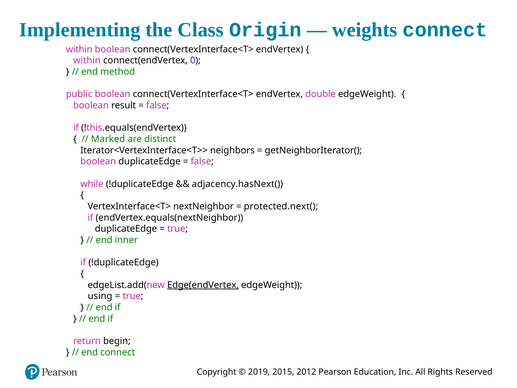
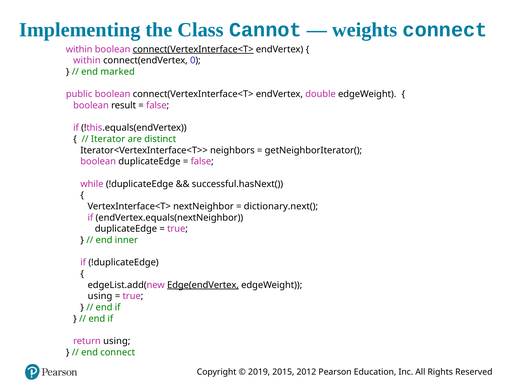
Origin: Origin -> Cannot (265, 30)
connect(VertexInterface<T> underline: none -> present (193, 49)
method: method -> marked (118, 72)
Marked: Marked -> Iterator (108, 139)
adjacency.hasNext(: adjacency.hasNext( -> successful.hasNext( (237, 184)
protected.next(: protected.next( -> dictionary.next( (281, 206)
return begin: begin -> using (117, 341)
